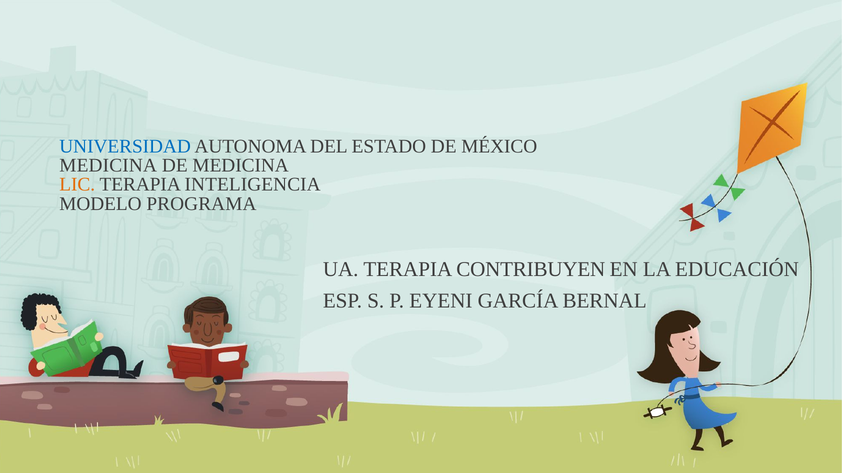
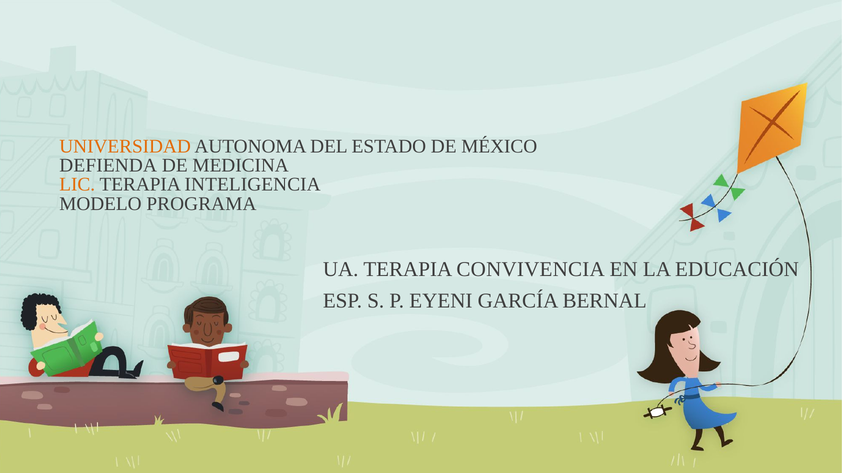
UNIVERSIDAD colour: blue -> orange (125, 146)
MEDICINA: MEDICINA -> DEFIENDA (108, 166)
CONTRIBUYEN: CONTRIBUYEN -> CONVIVENCIA (531, 270)
